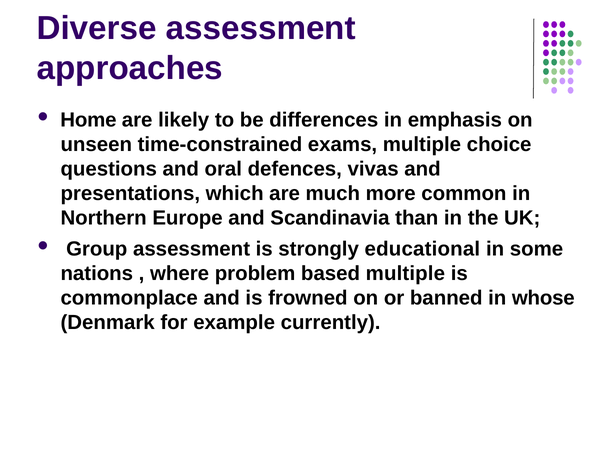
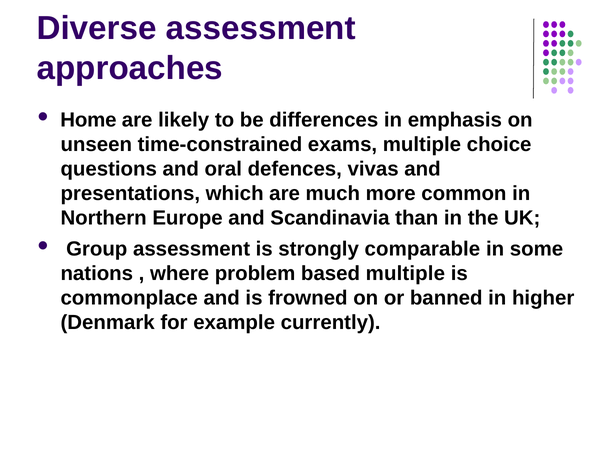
educational: educational -> comparable (422, 249)
whose: whose -> higher (543, 298)
